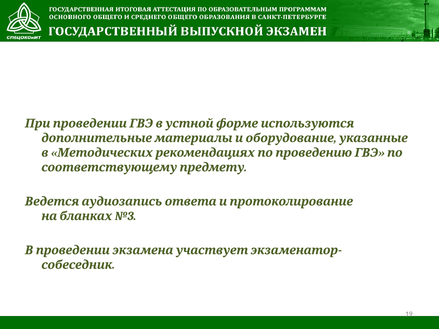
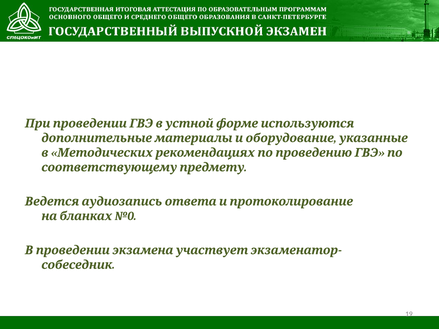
№3: №3 -> №0 (126, 216)
